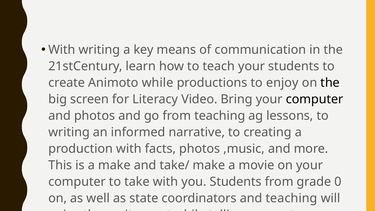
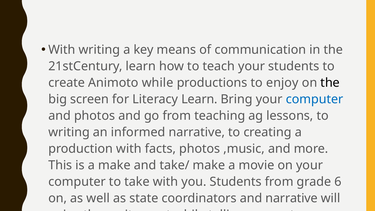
Literacy Video: Video -> Learn (199, 99)
computer colour: black -> blue (315, 99)
0: 0 -> 6 (338, 182)
and teaching: teaching -> narrative (292, 198)
